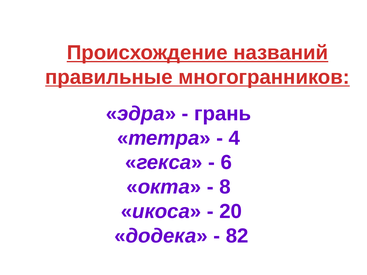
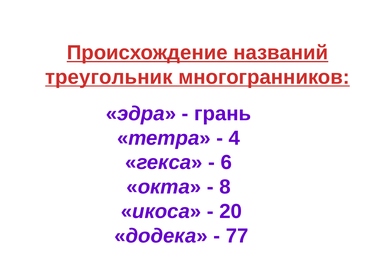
правильные: правильные -> треугольник (109, 77)
82: 82 -> 77 (237, 236)
